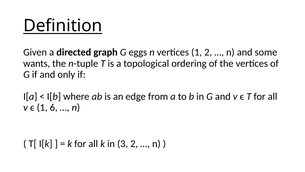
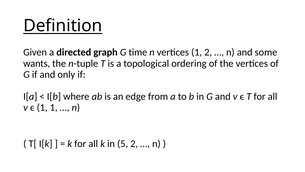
eggs: eggs -> time (138, 52)
1 6: 6 -> 1 (54, 107)
3: 3 -> 5 (123, 143)
